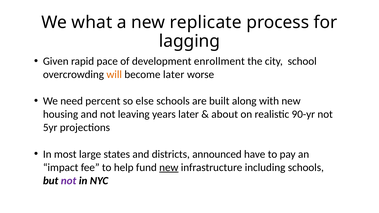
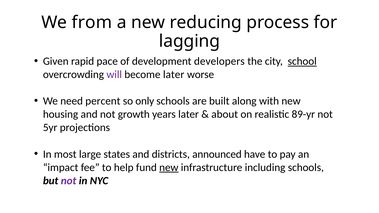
what: what -> from (92, 22)
replicate: replicate -> reducing (206, 22)
enrollment: enrollment -> developers (219, 61)
school underline: none -> present (302, 61)
will colour: orange -> purple (114, 75)
else: else -> only (145, 101)
leaving: leaving -> growth (134, 114)
90-yr: 90-yr -> 89-yr (303, 114)
